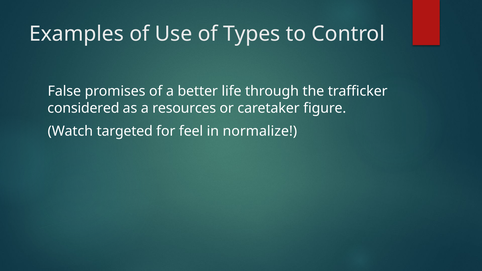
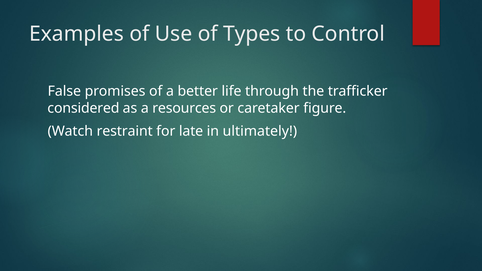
targeted: targeted -> restraint (125, 131)
feel: feel -> late (191, 131)
normalize: normalize -> ultimately (260, 131)
